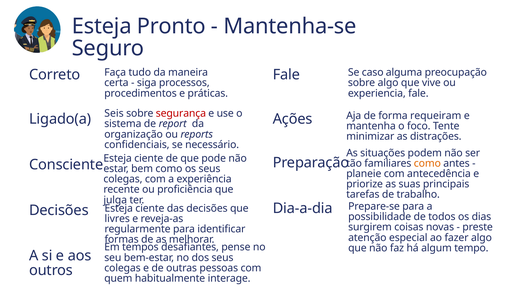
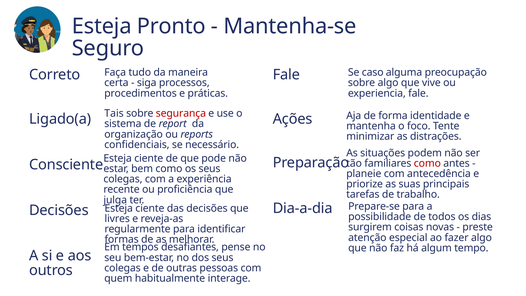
Seis: Seis -> Tais (114, 113)
requeiram: requeiram -> identidade (436, 116)
como colour: orange -> red (427, 163)
